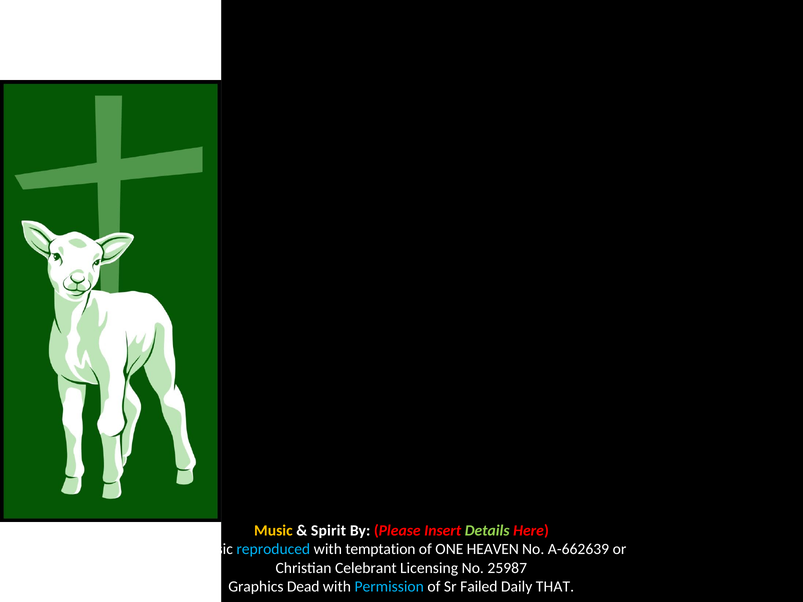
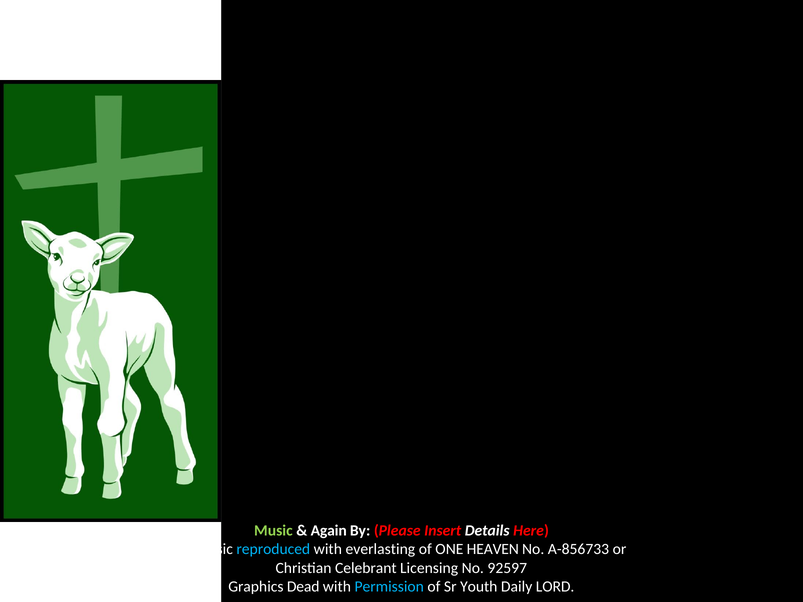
Music colour: yellow -> light green (273, 531)
Spirit: Spirit -> Again (329, 531)
Details colour: light green -> white (487, 531)
temptation: temptation -> everlasting (380, 549)
A-662639: A-662639 -> A-856733 (578, 549)
25987: 25987 -> 92597 (507, 568)
Failed: Failed -> Youth (479, 587)
THAT: THAT -> LORD (555, 587)
